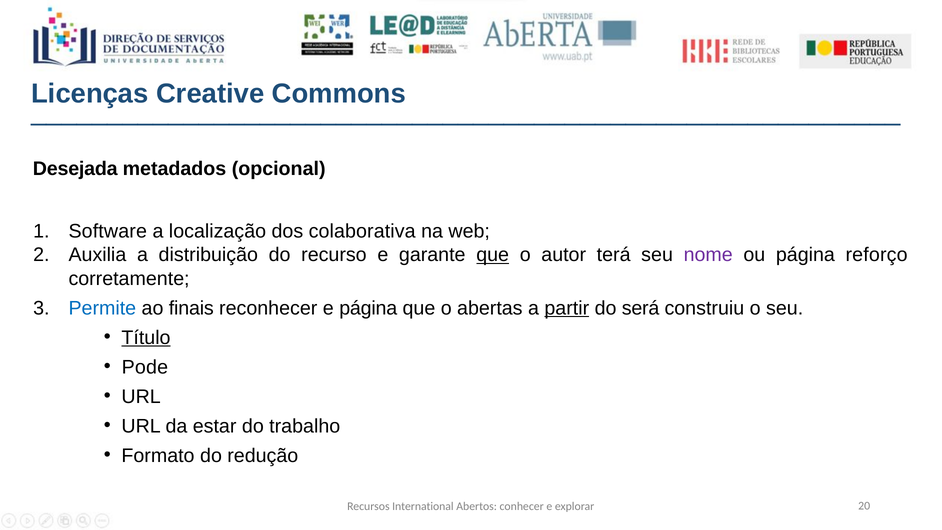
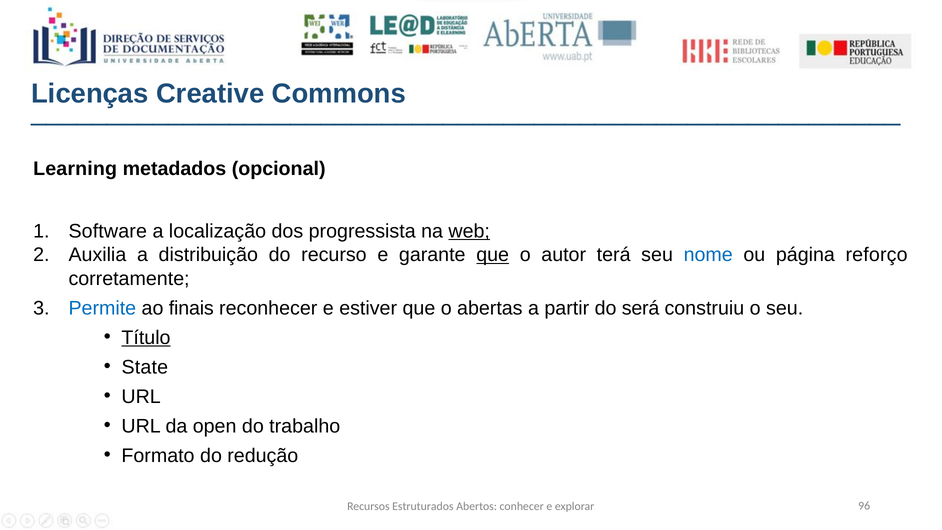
Desejada: Desejada -> Learning (75, 169)
colaborativa: colaborativa -> progressista (362, 231)
web underline: none -> present (469, 231)
nome colour: purple -> blue (708, 255)
e página: página -> estiver (368, 308)
partir underline: present -> none (567, 308)
Pode: Pode -> State (145, 367)
estar: estar -> open (215, 426)
International: International -> Estruturados (423, 506)
20: 20 -> 96 (864, 506)
